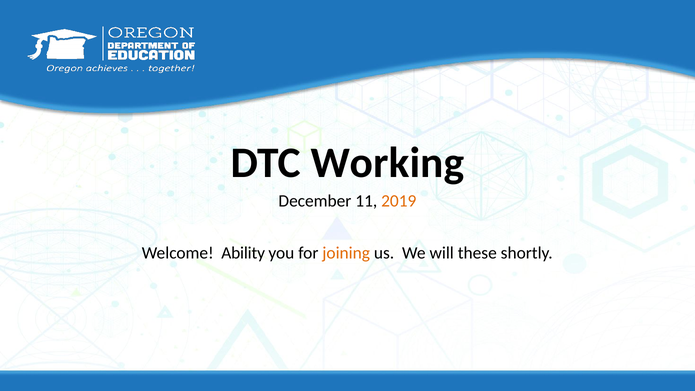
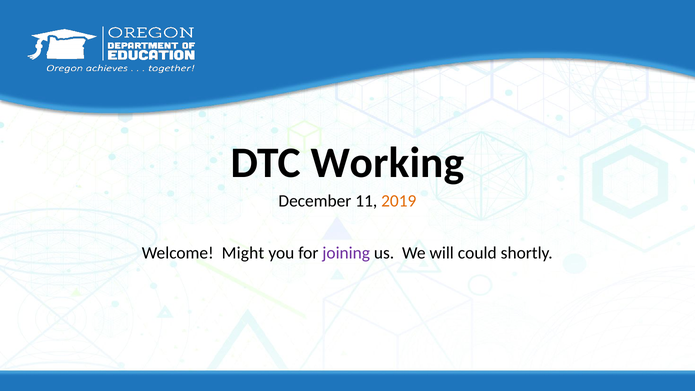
Ability: Ability -> Might (243, 253)
joining colour: orange -> purple (346, 253)
these: these -> could (477, 253)
